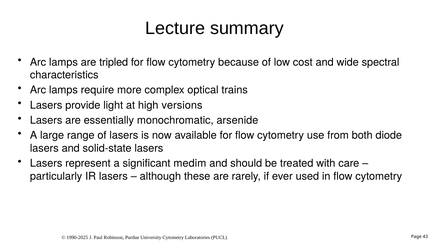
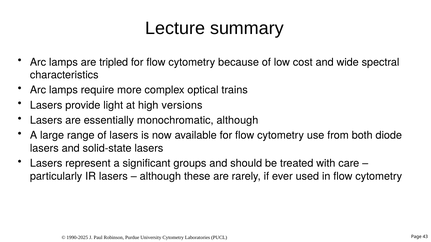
monochromatic arsenide: arsenide -> although (237, 120)
medim: medim -> groups (190, 164)
